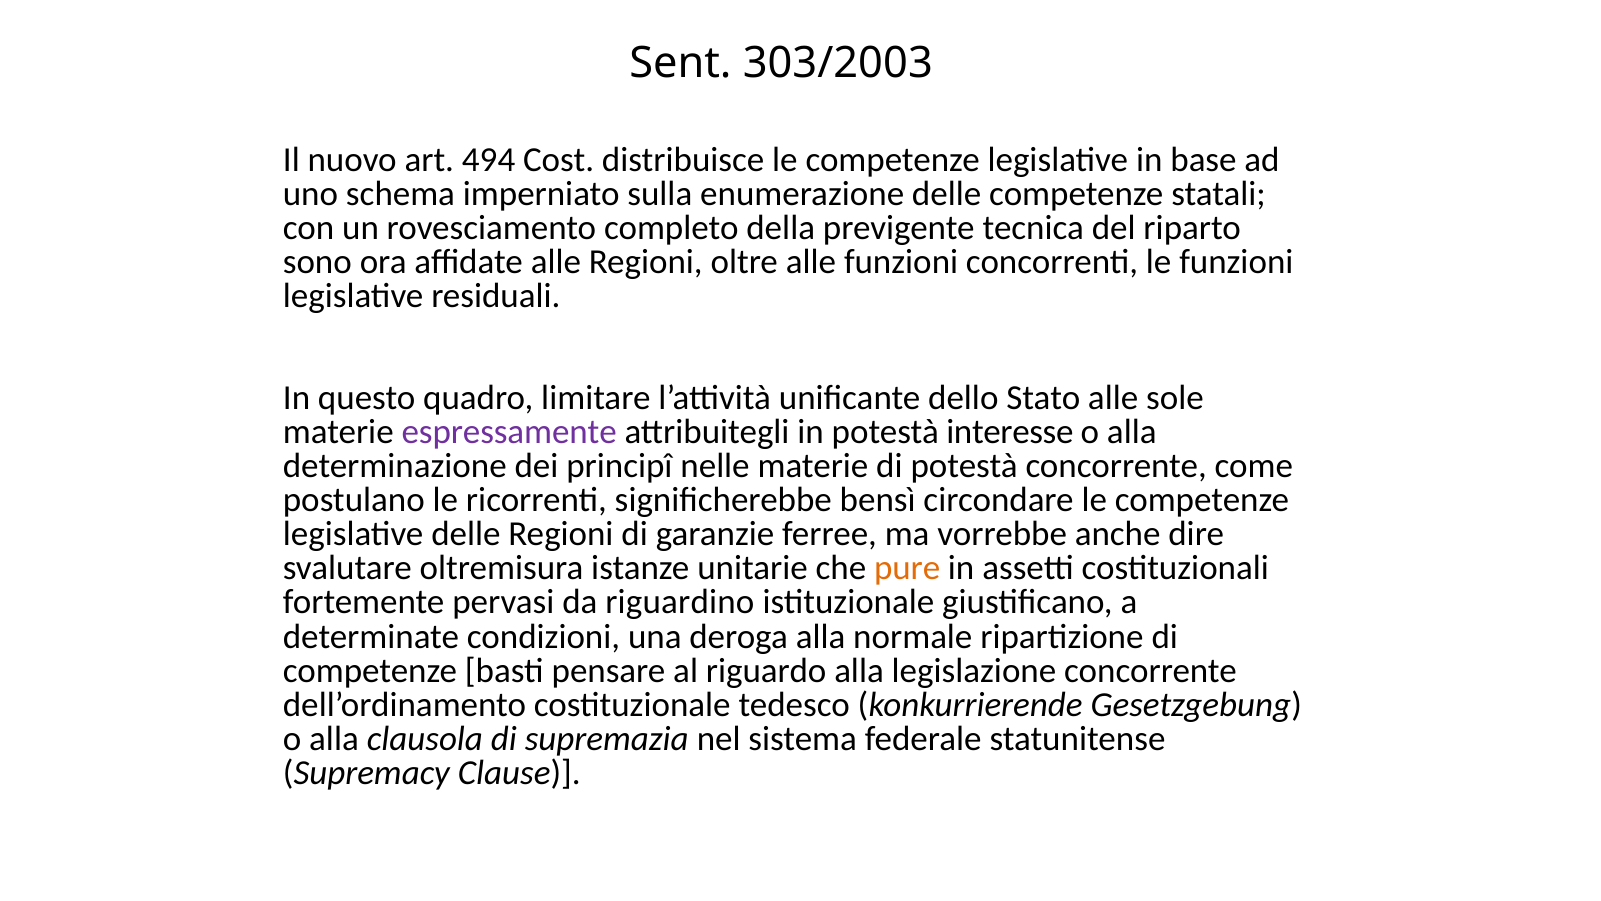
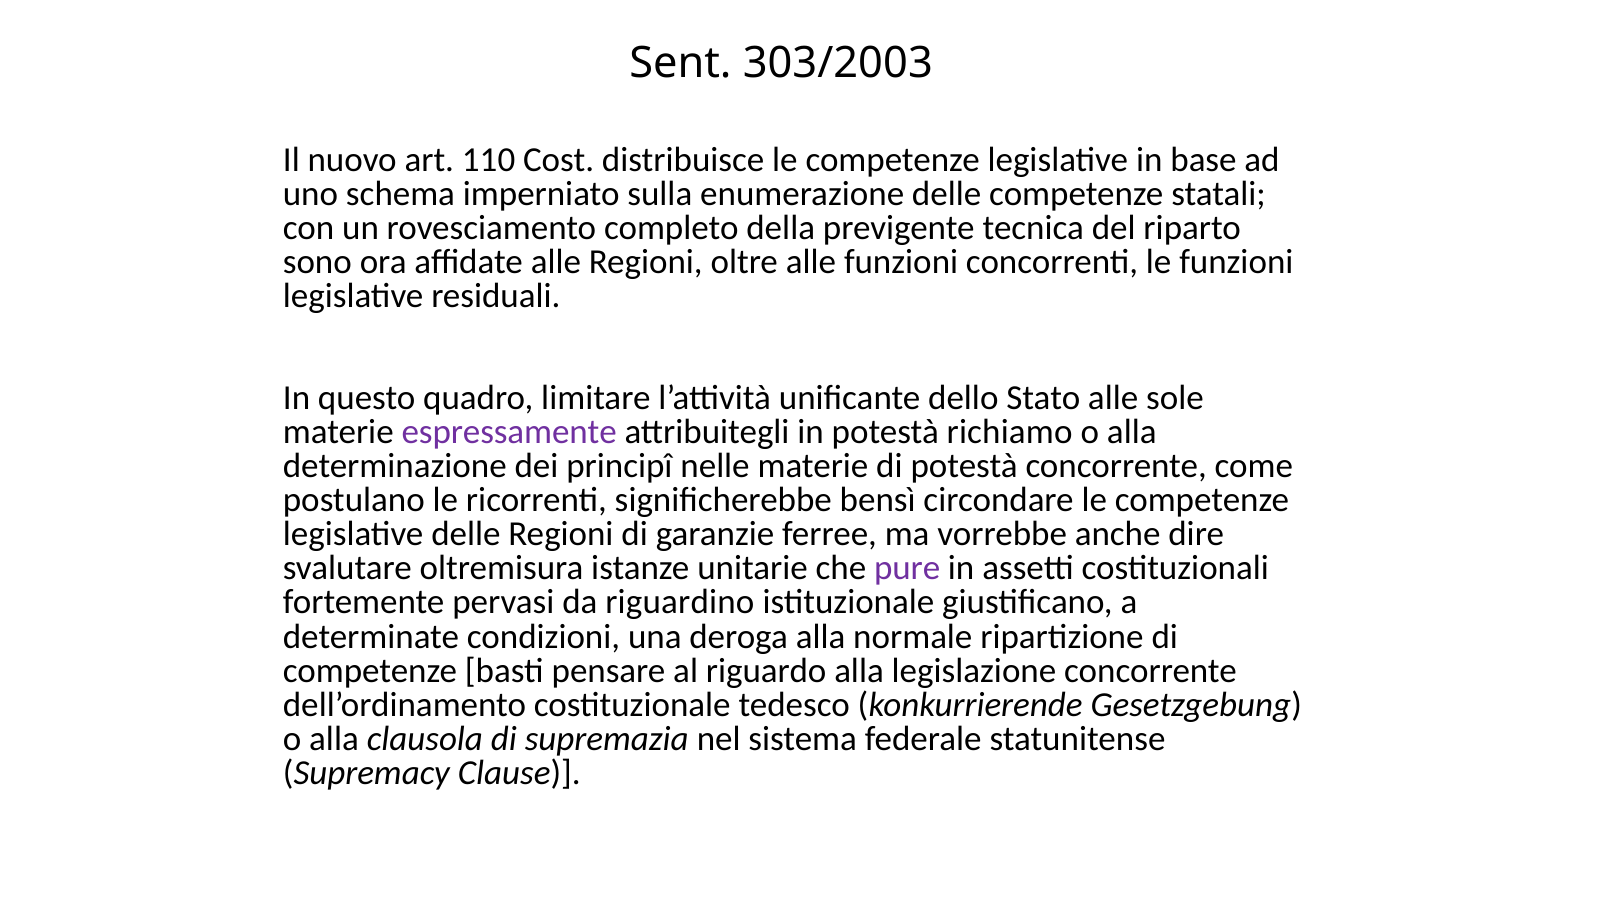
494: 494 -> 110 (489, 160)
interesse: interesse -> richiamo (1010, 432)
pure colour: orange -> purple (907, 568)
